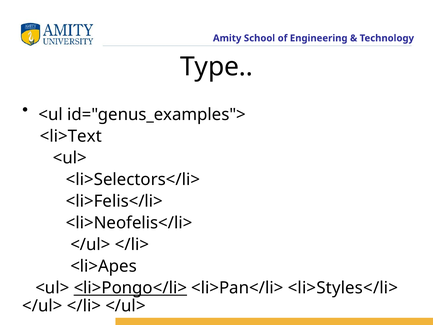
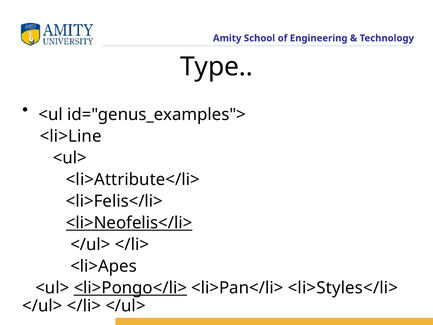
<li>Text: <li>Text -> <li>Line (71, 136)
<li>Selectors</li>: <li>Selectors</li> -> <li>Attribute</li> (133, 179)
<li>Neofelis</li> underline: none -> present (129, 223)
